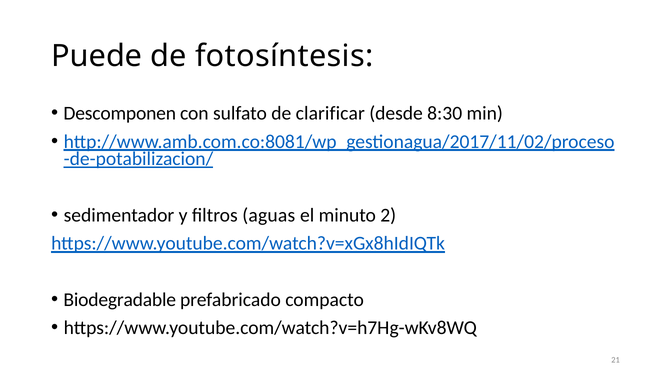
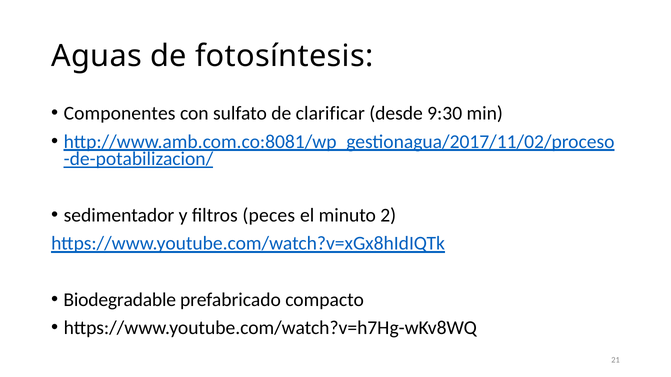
Puede: Puede -> Aguas (97, 56)
Descomponen: Descomponen -> Componentes (120, 113)
8:30: 8:30 -> 9:30 (445, 113)
aguas: aguas -> peces (269, 215)
